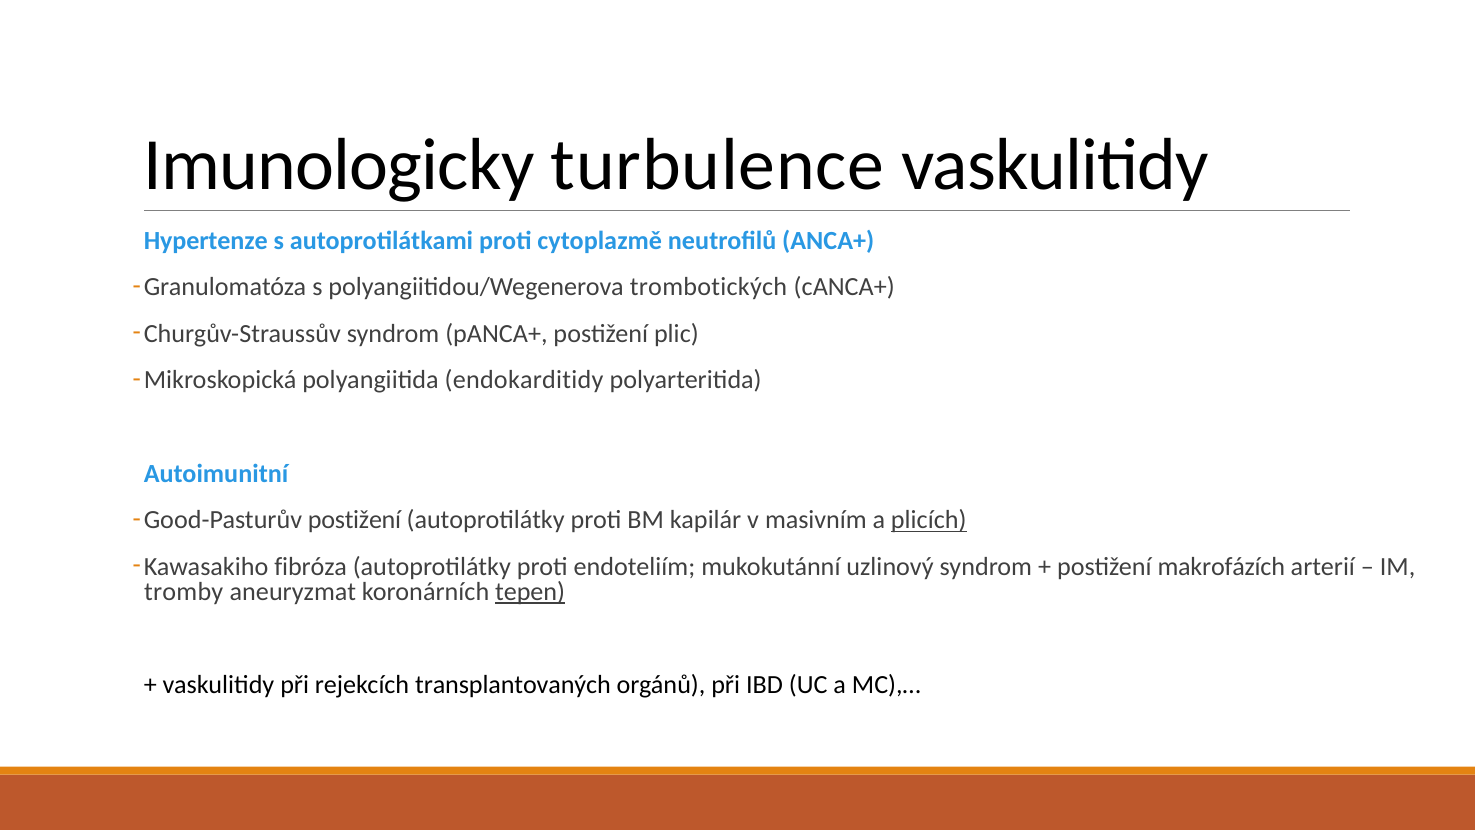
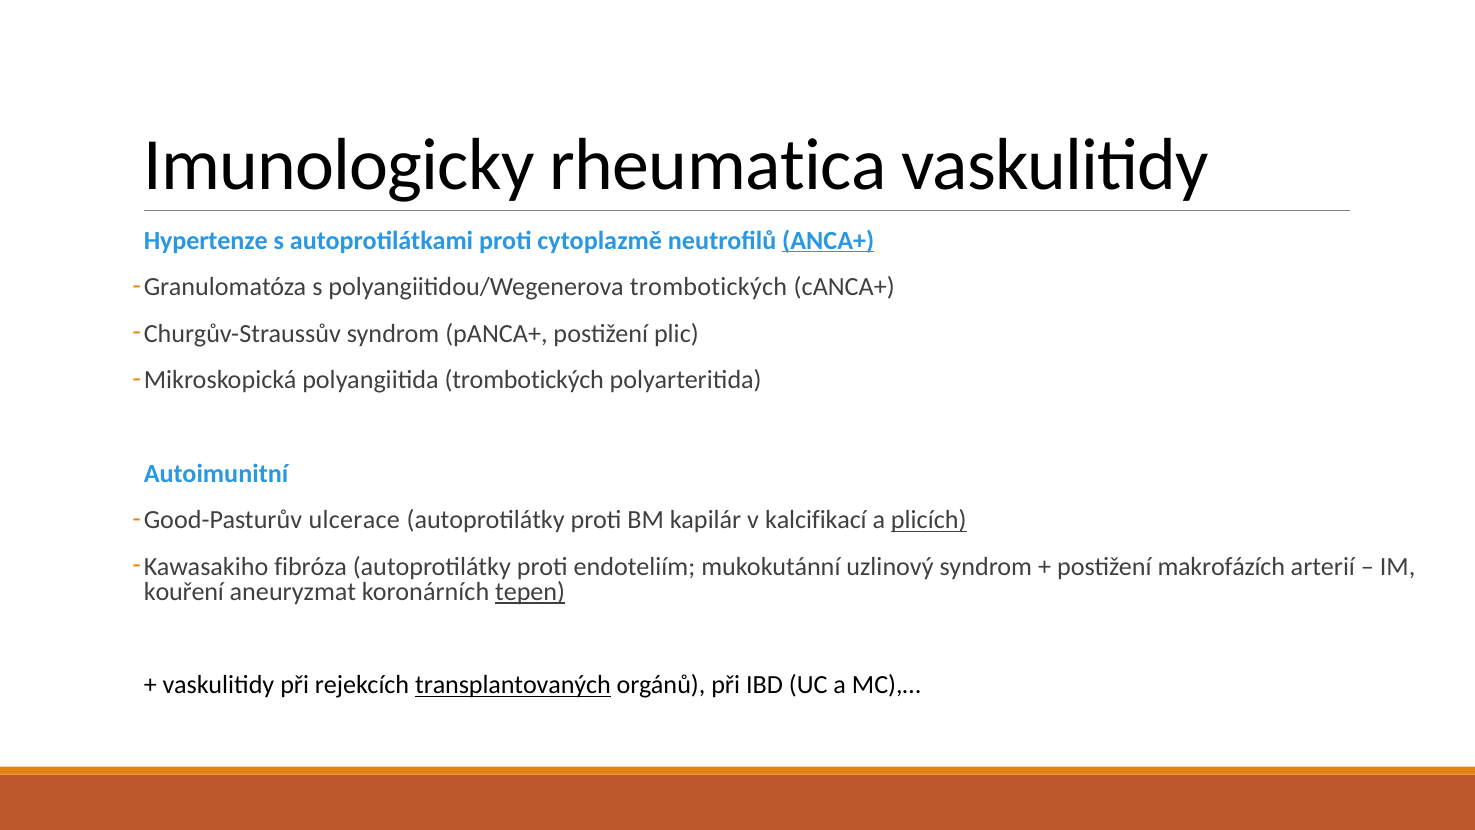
turbulence: turbulence -> rheumatica (718, 165)
ANCA+ underline: none -> present (828, 240)
polyangiitida endokarditidy: endokarditidy -> trombotických (524, 380)
Good-Pasturův postižení: postižení -> ulcerace (354, 520)
masivním: masivním -> kalcifikací (816, 520)
tromby: tromby -> kouření (184, 592)
transplantovaných underline: none -> present (513, 685)
